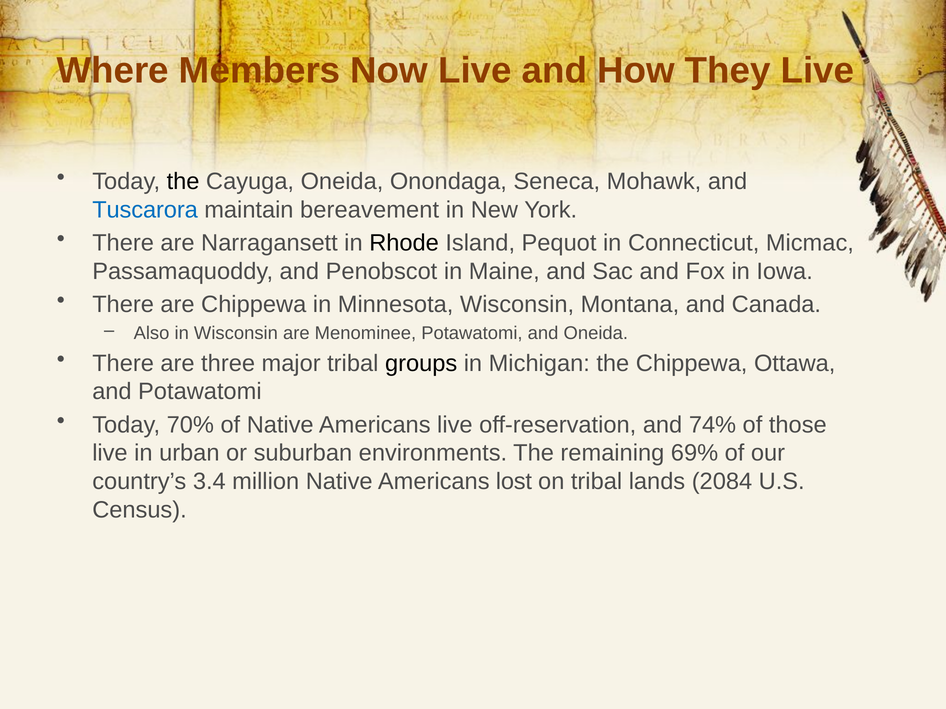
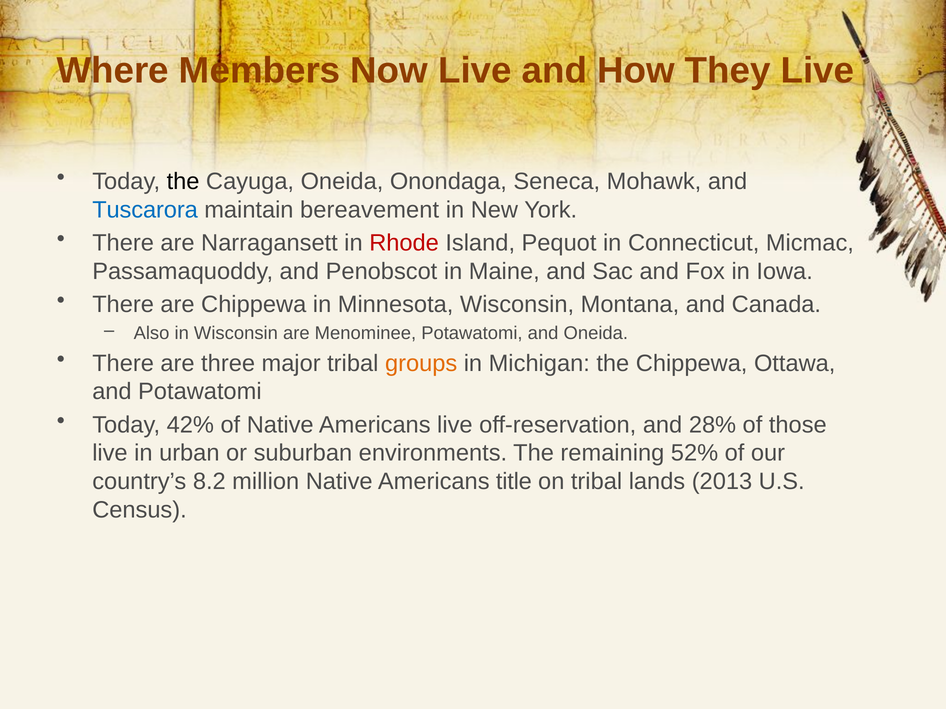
Rhode colour: black -> red (404, 243)
groups colour: black -> orange (421, 364)
70%: 70% -> 42% (190, 425)
74%: 74% -> 28% (713, 425)
69%: 69% -> 52% (695, 453)
3.4: 3.4 -> 8.2 (209, 482)
lost: lost -> title (514, 482)
2084: 2084 -> 2013 (722, 482)
